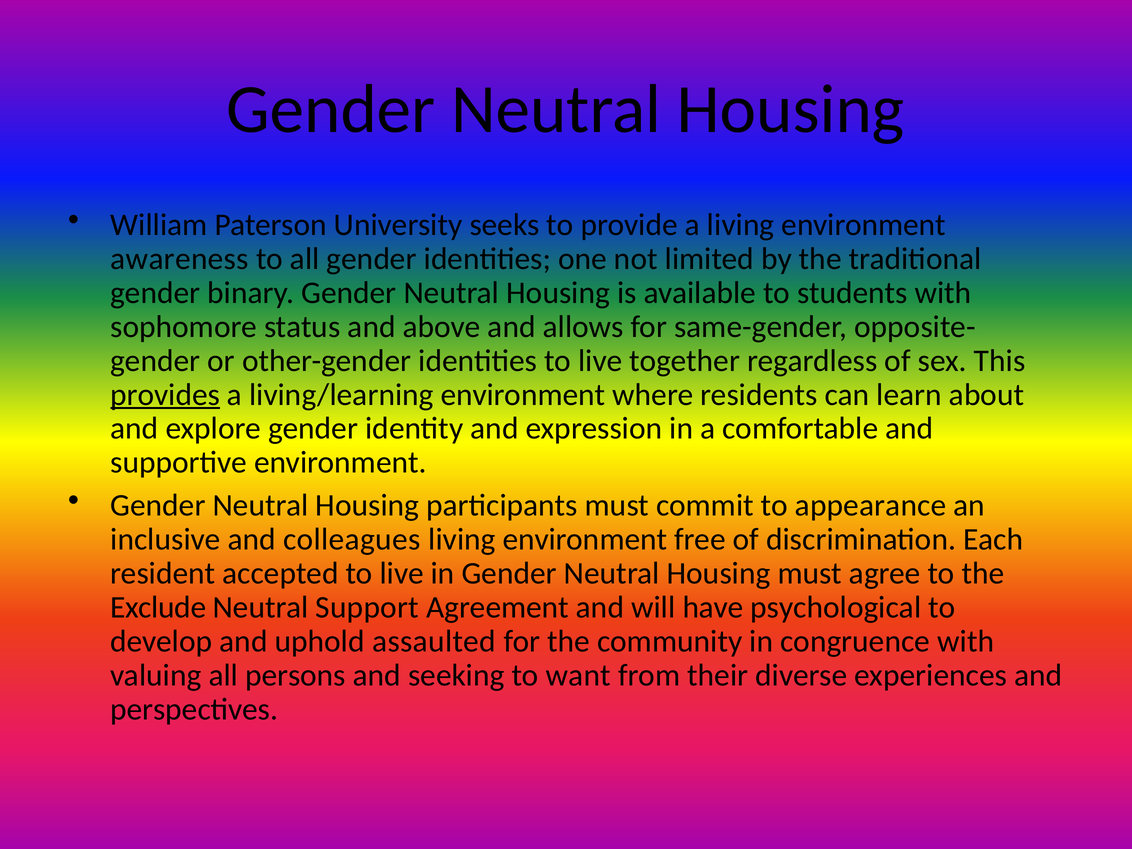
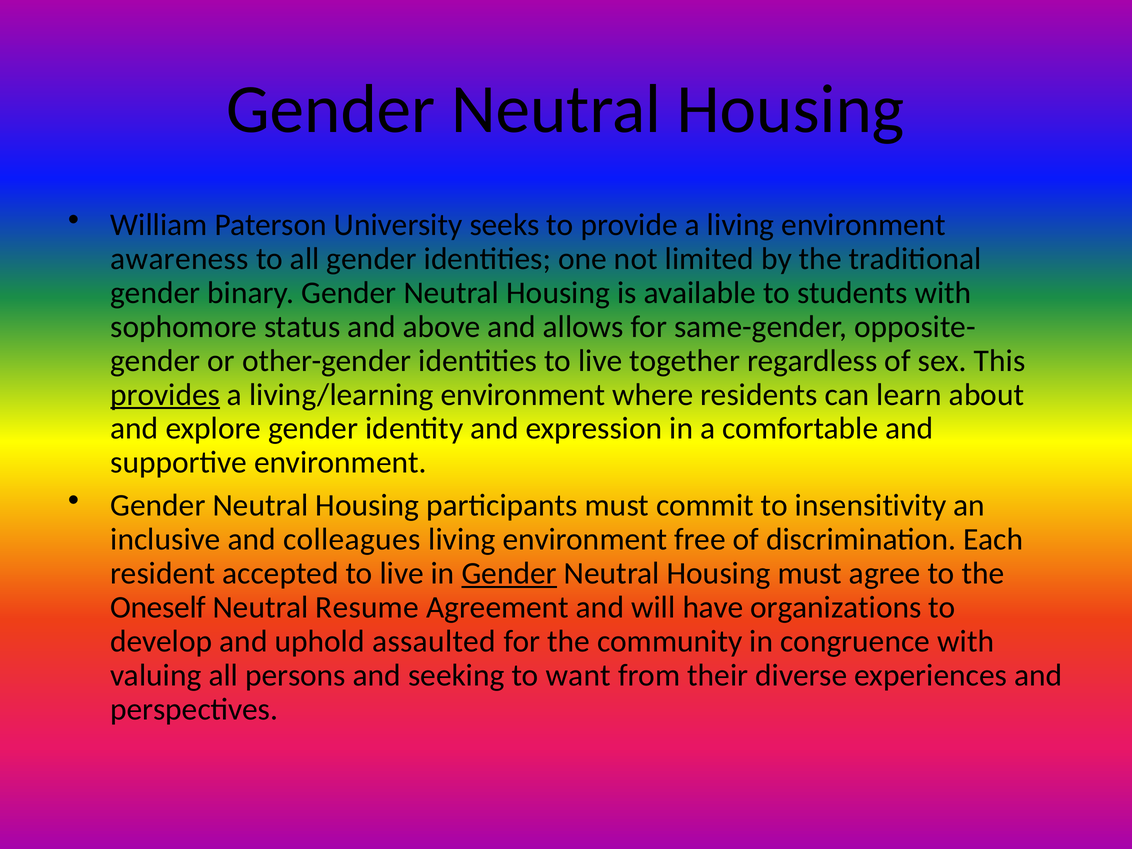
appearance: appearance -> insensitivity (871, 506)
Gender underline: none -> present (509, 573)
Exclude: Exclude -> Oneself (158, 607)
Support: Support -> Resume (367, 607)
psychological: psychological -> organizations (836, 607)
